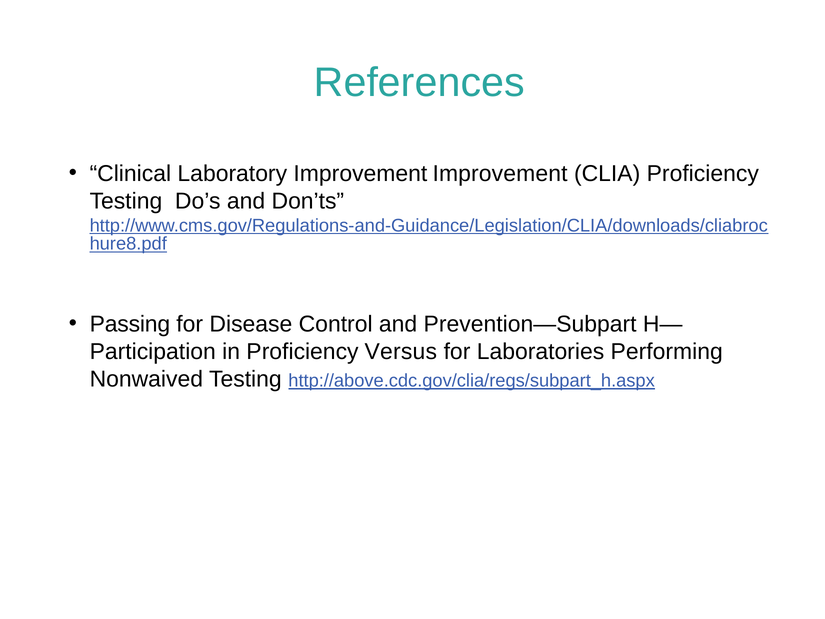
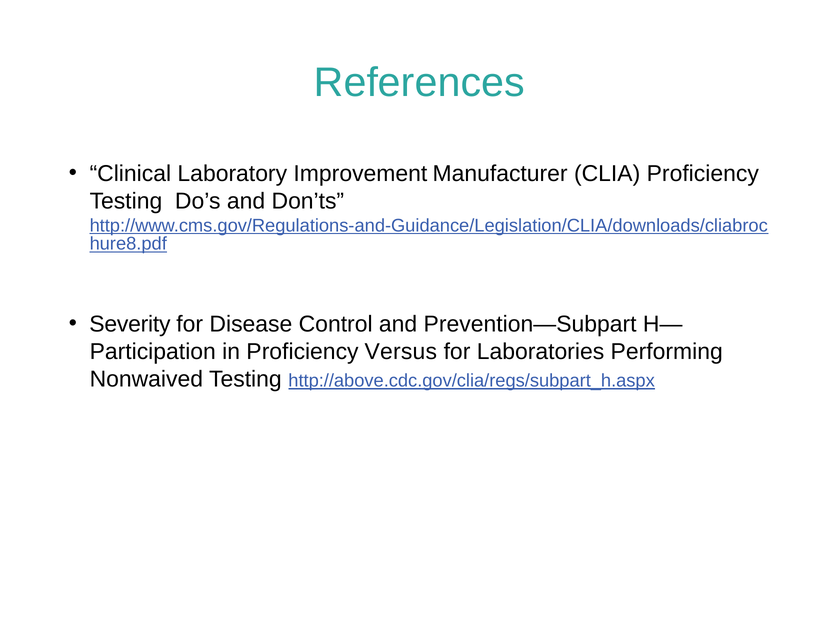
Improvement Improvement: Improvement -> Manufacturer (500, 174)
Passing: Passing -> Severity (130, 324)
